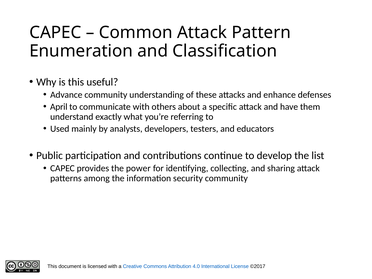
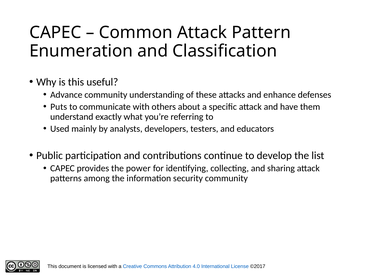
April: April -> Puts (59, 107)
